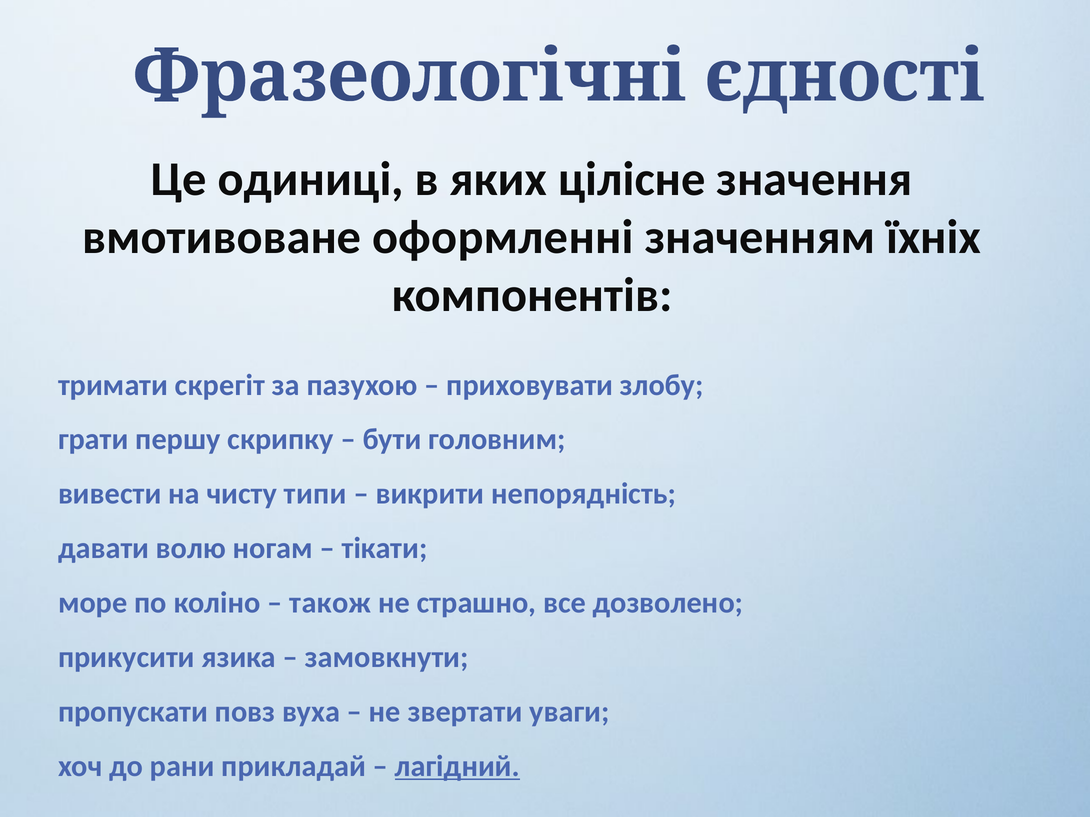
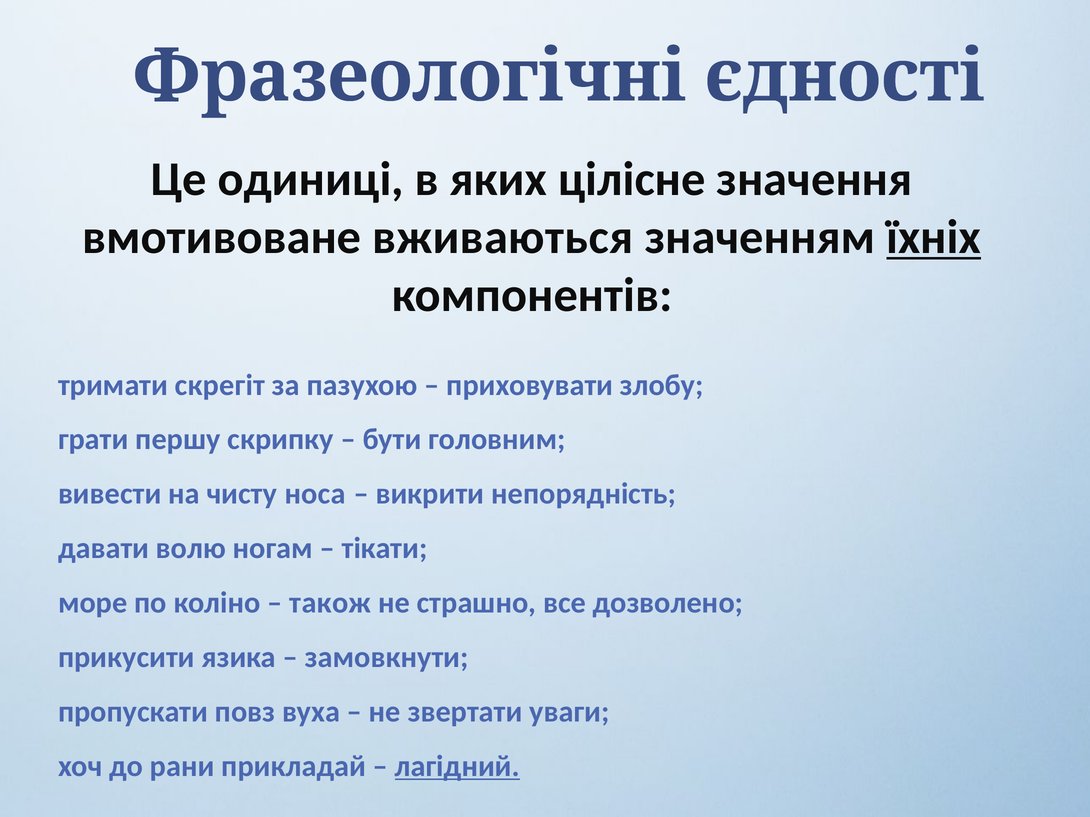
оформленні: оформленні -> вживаються (503, 238)
їхніх underline: none -> present (934, 238)
типи: типи -> носа (315, 494)
